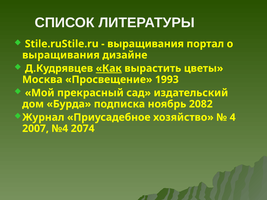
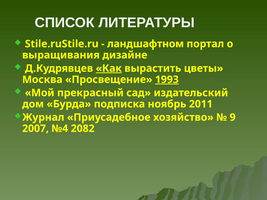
выращивания: выращивания -> ландшафтном (146, 44)
1993 underline: none -> present (167, 80)
2082: 2082 -> 2011 (201, 104)
4: 4 -> 9 (233, 117)
2074: 2074 -> 2082 (83, 129)
